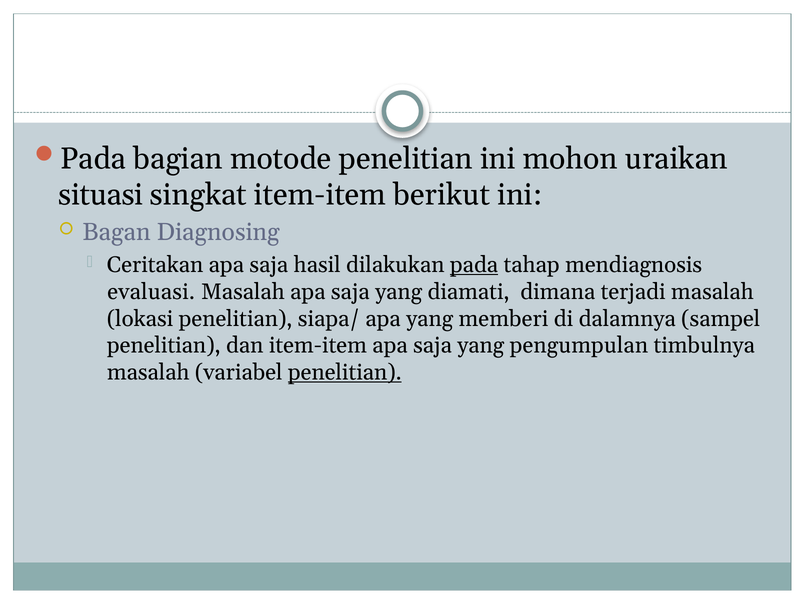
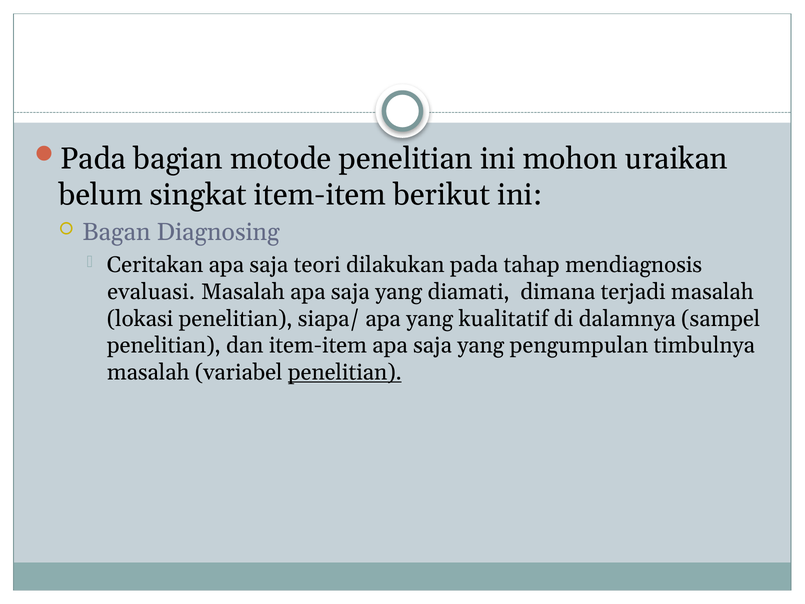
situasi: situasi -> belum (101, 195)
hasil: hasil -> teori (317, 265)
pada underline: present -> none (474, 265)
memberi: memberi -> kualitatif (503, 319)
